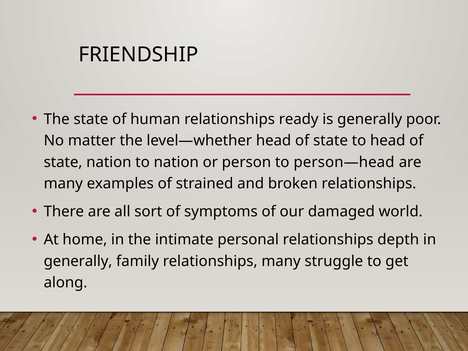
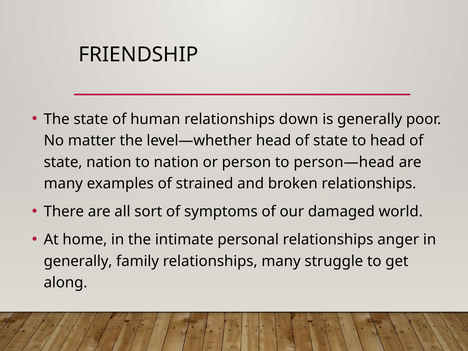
ready: ready -> down (299, 119)
depth: depth -> anger (398, 240)
